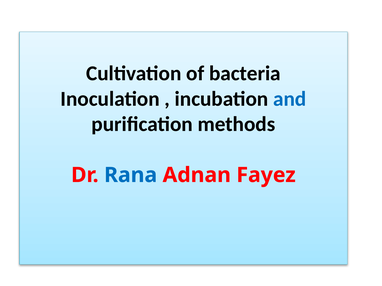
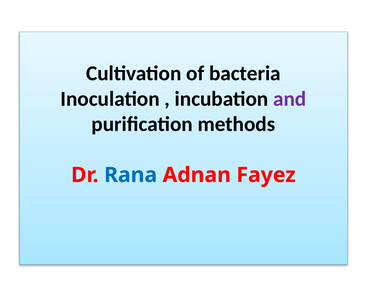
and colour: blue -> purple (290, 99)
